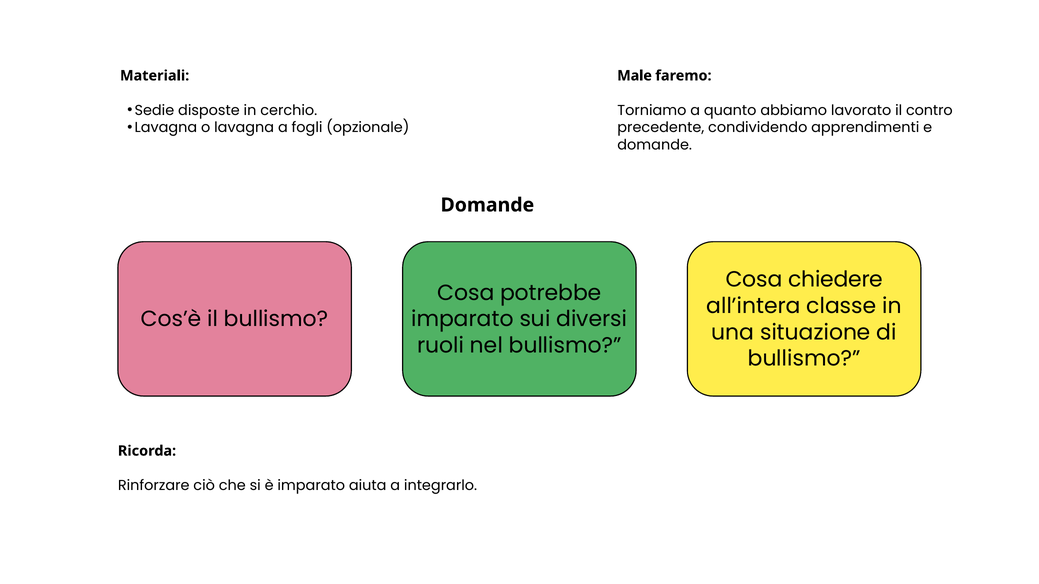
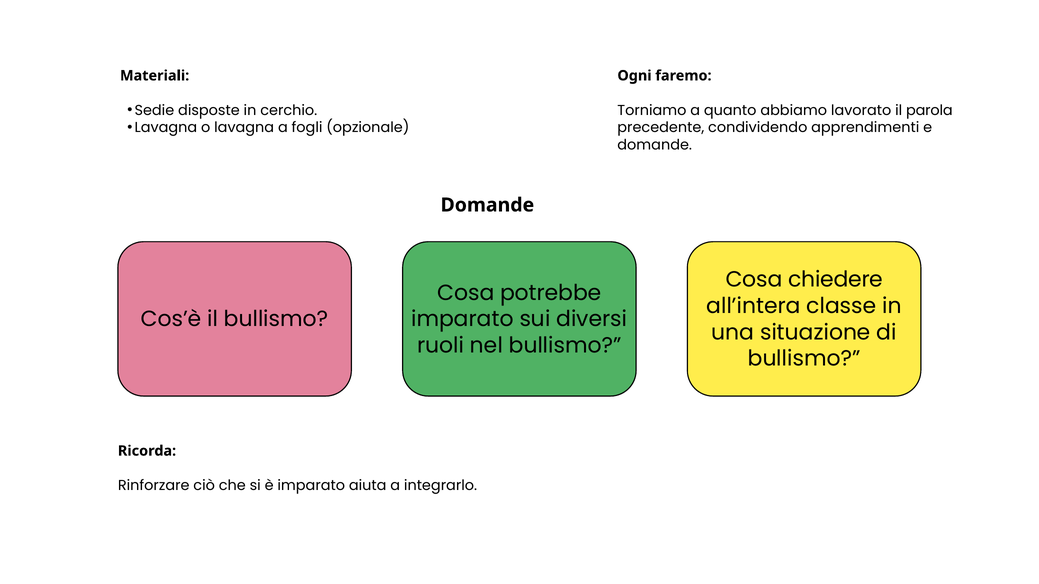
Male: Male -> Ogni (634, 76)
contro: contro -> parola (929, 110)
